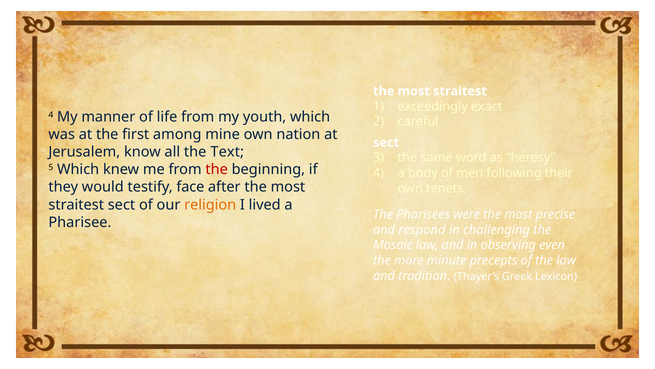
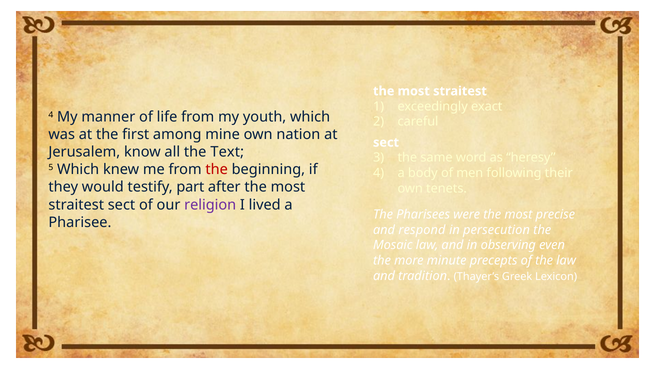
face: face -> part (190, 187)
religion colour: orange -> purple (210, 204)
challenging: challenging -> persecution (496, 230)
